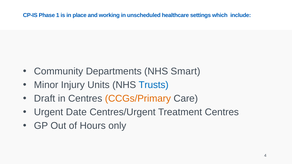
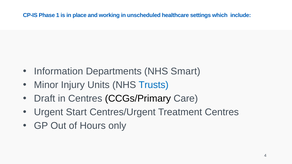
Community: Community -> Information (59, 71)
CCGs/Primary colour: orange -> black (138, 99)
Date: Date -> Start (76, 112)
